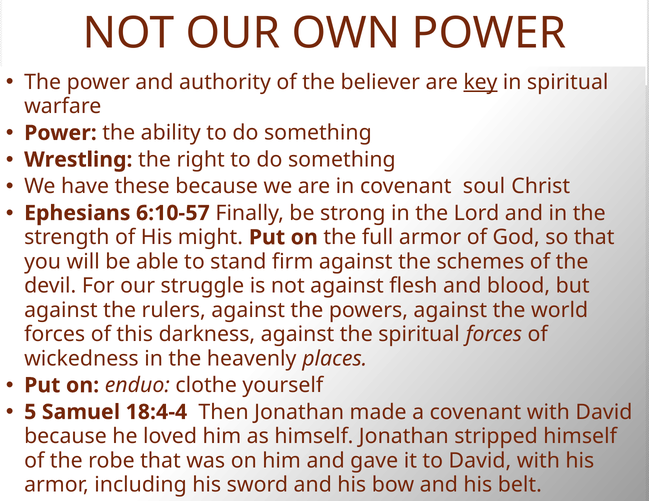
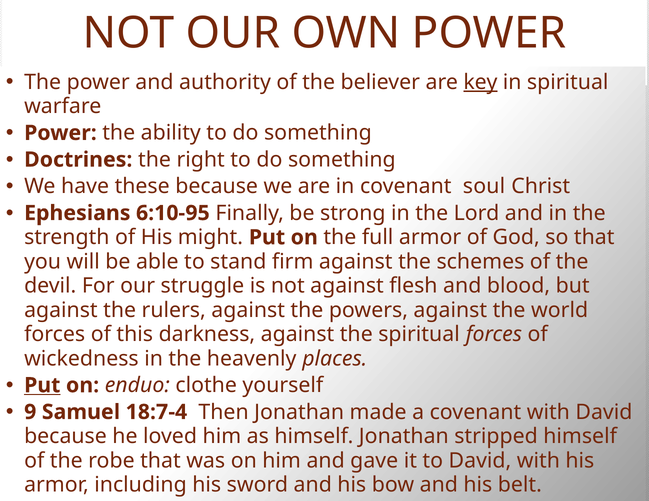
Wrestling: Wrestling -> Doctrines (78, 160)
6:10-57: 6:10-57 -> 6:10-95 (173, 213)
Put underline: none -> present (42, 386)
5: 5 -> 9 (30, 412)
18:4-4: 18:4-4 -> 18:7-4 (156, 412)
